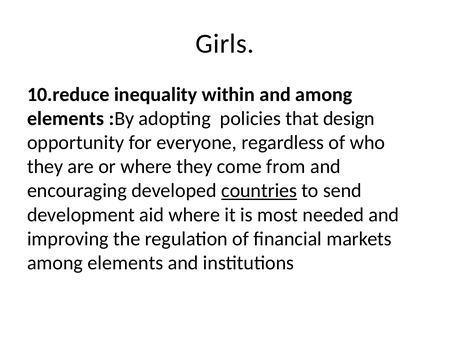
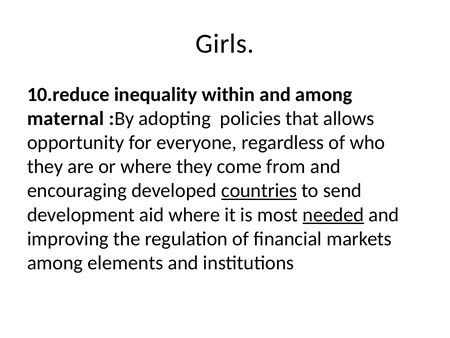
elements: elements -> maternal (66, 118)
design: design -> allows (349, 118)
needed underline: none -> present (333, 214)
